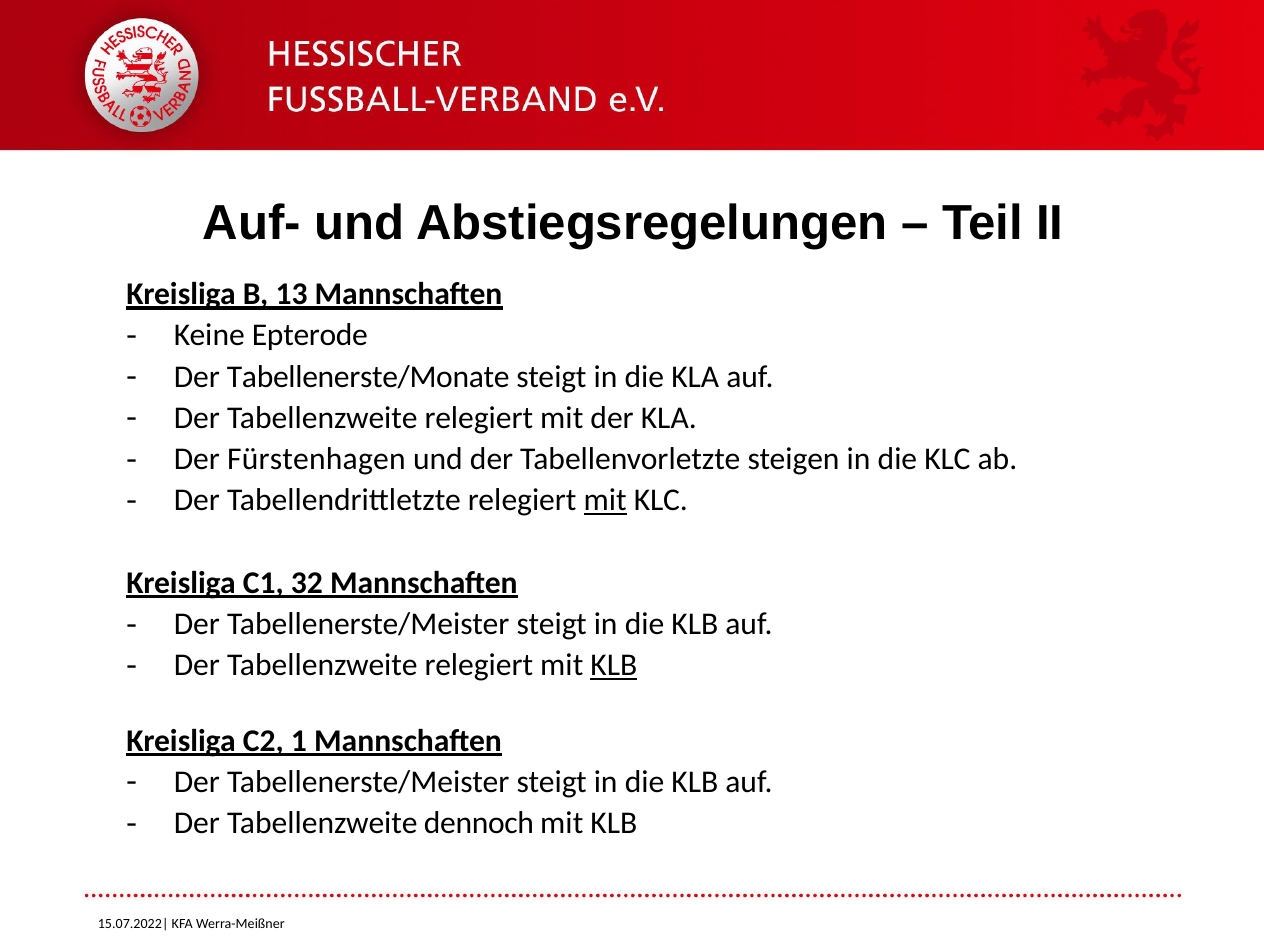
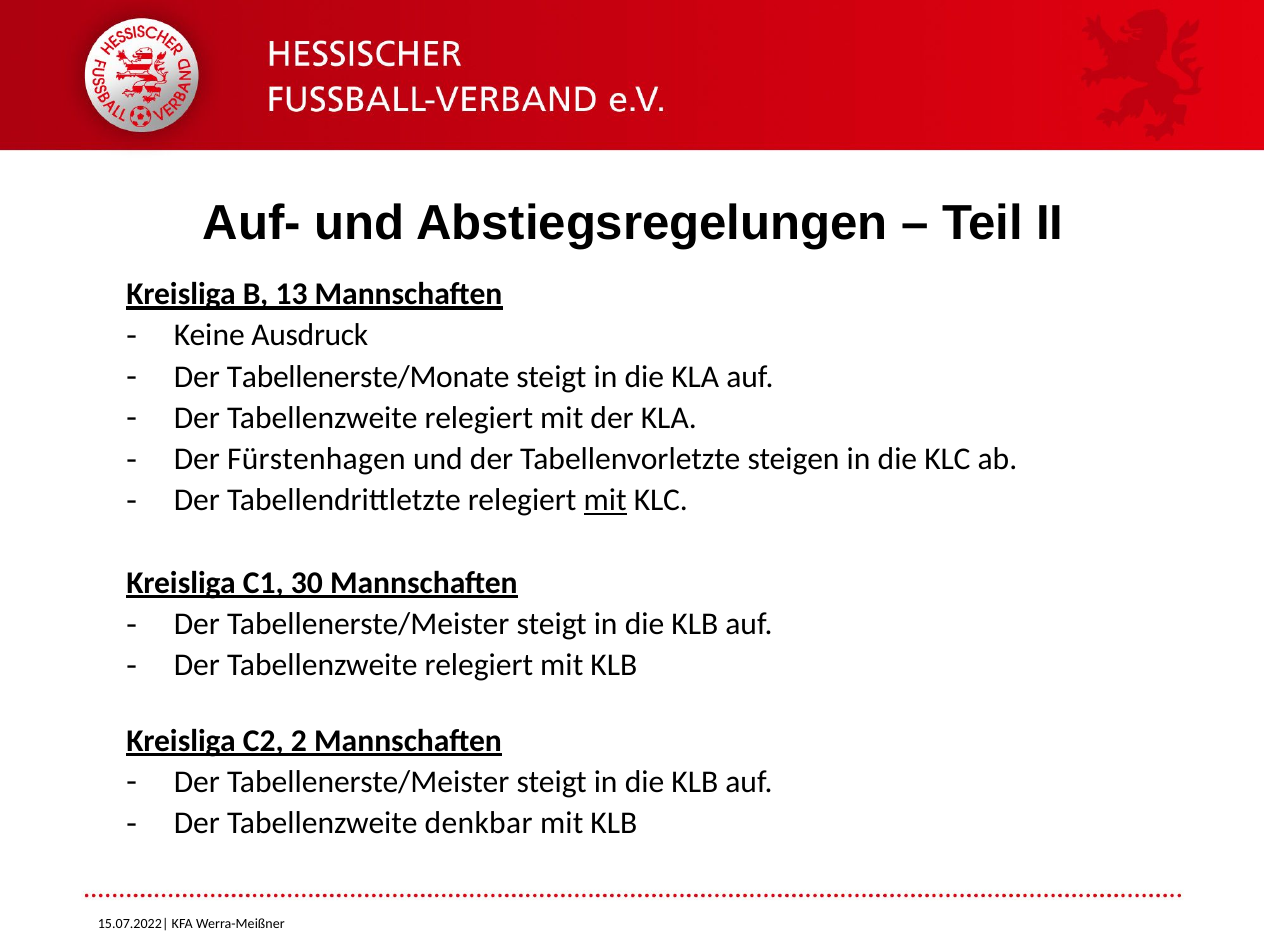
Epterode: Epterode -> Ausdruck (310, 335)
32: 32 -> 30 (307, 583)
KLB underline: present -> none (614, 665)
1: 1 -> 2 (299, 741)
dennoch: dennoch -> denkbar (479, 823)
